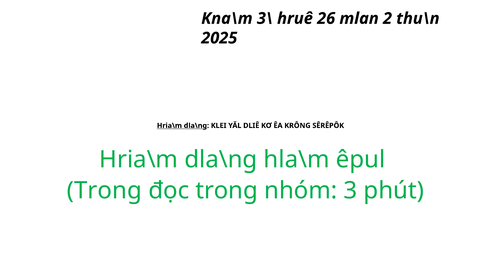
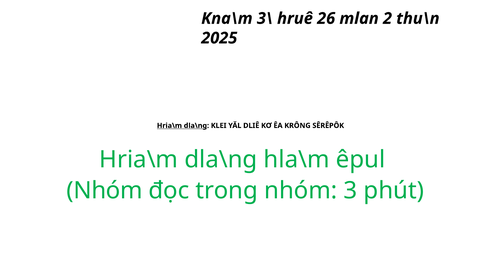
Trong: Trong -> Nhóm (105, 191)
